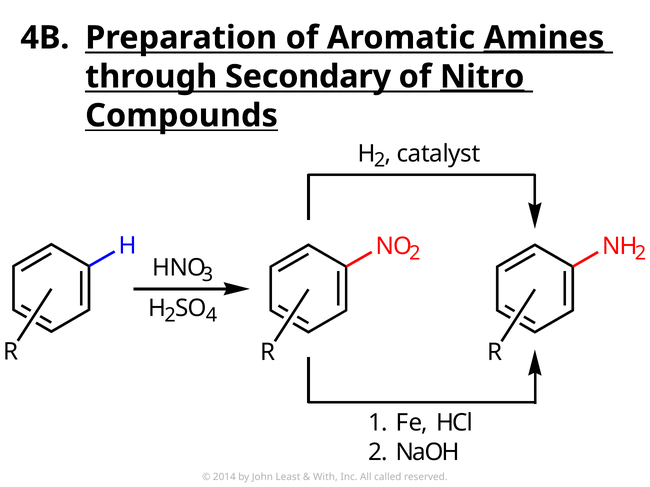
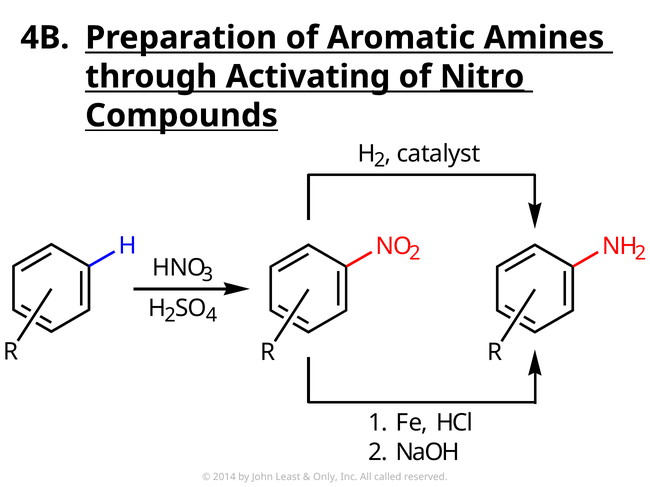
Amines underline: present -> none (544, 38)
Secondary: Secondary -> Activating (308, 77)
With: With -> Only (325, 477)
